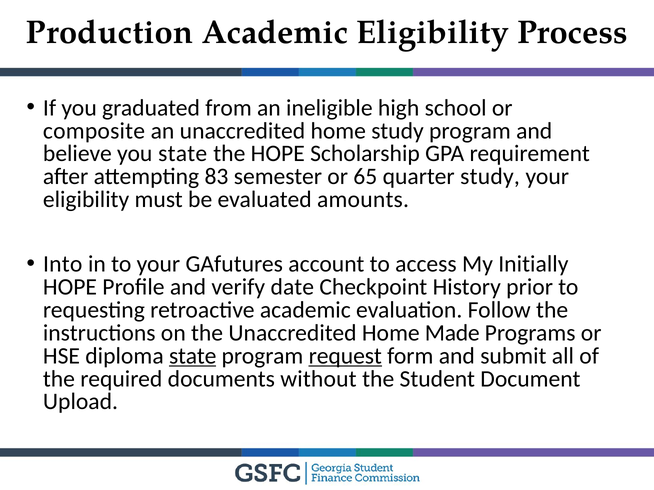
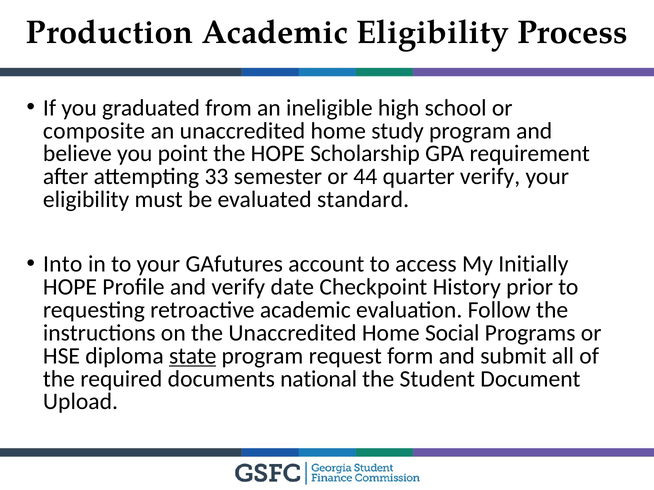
you state: state -> point (183, 154)
83: 83 -> 33 (216, 177)
65: 65 -> 44 (365, 177)
quarter study: study -> verify (490, 177)
amounts: amounts -> standard (363, 200)
Made: Made -> Social (452, 333)
request underline: present -> none (345, 356)
without: without -> national (319, 379)
